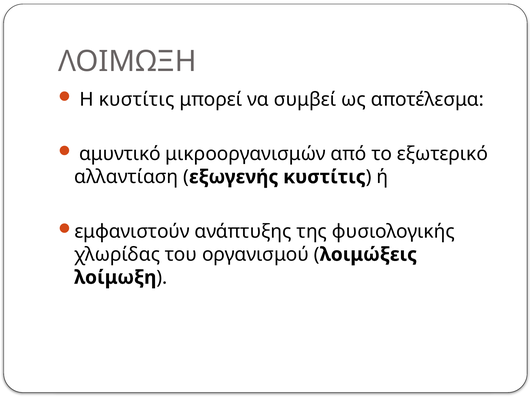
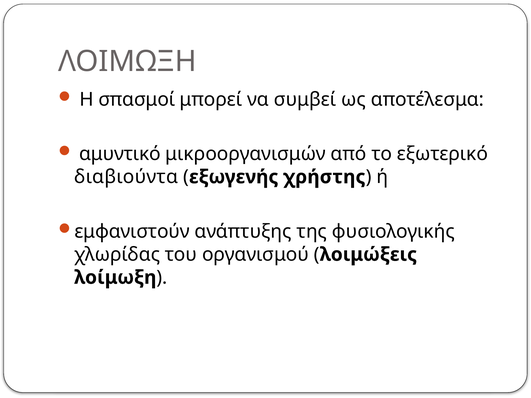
Η κυστίτις: κυστίτις -> σπασμοί (137, 100)
αλλαντίαση: αλλαντίαση -> διαβιούντα (126, 177)
εξωγενής κυστίτις: κυστίτις -> χρήστης (324, 177)
